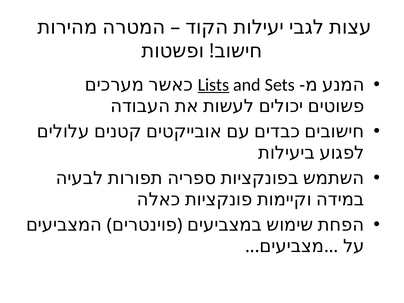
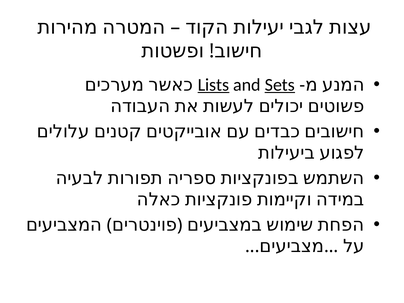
Sets underline: none -> present (280, 85)
